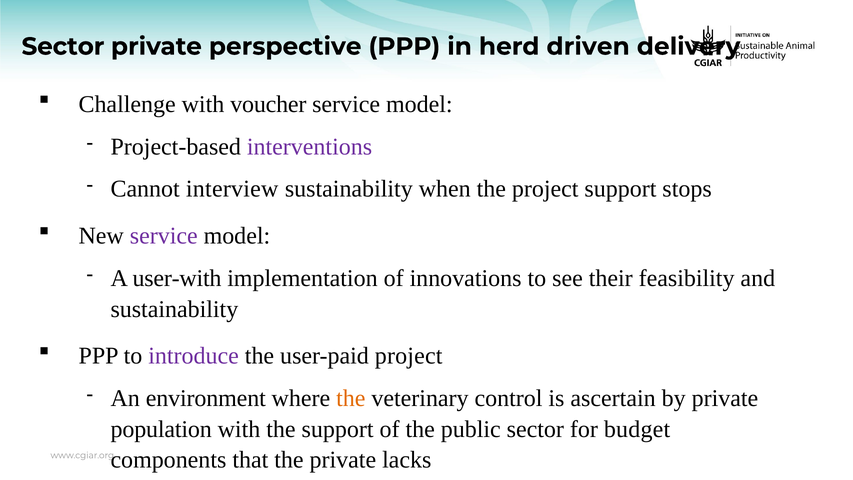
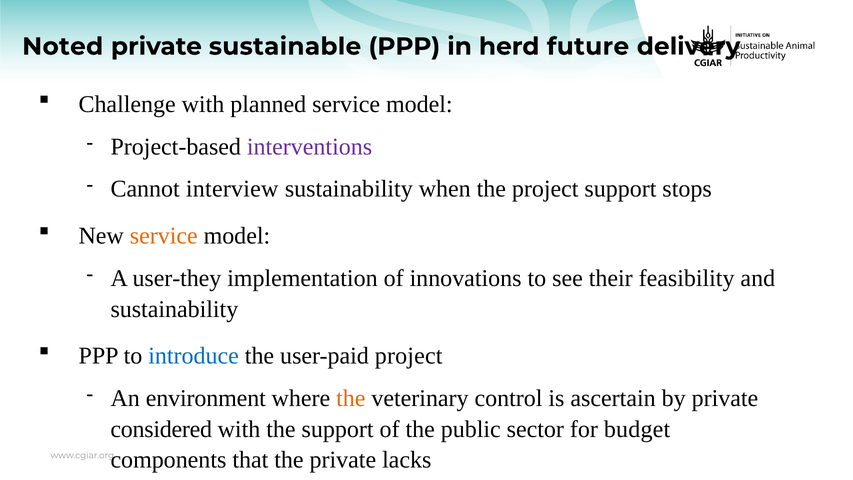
Sector: Sector -> Noted (63, 46)
perspective: perspective -> sustainable (285, 46)
driven: driven -> future (588, 46)
voucher: voucher -> planned (268, 104)
service colour: purple -> orange (164, 236)
user-with: user-with -> user-they (177, 278)
introduce colour: purple -> blue (194, 356)
population: population -> considered (161, 429)
